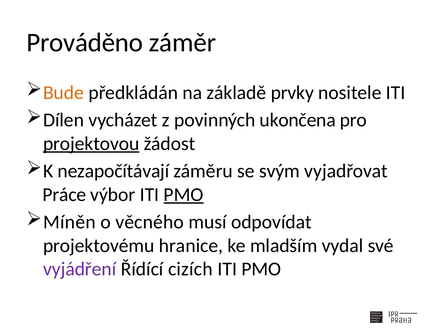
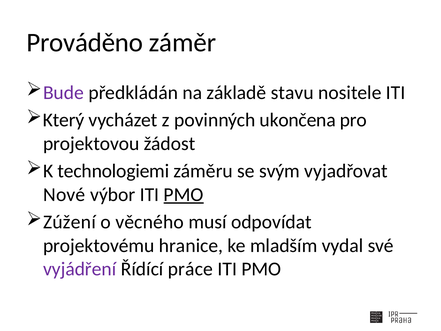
Bude colour: orange -> purple (63, 93)
prvky: prvky -> stavu (292, 93)
Dílen: Dílen -> Který (64, 120)
projektovou underline: present -> none (91, 143)
nezapočítávají: nezapočítávají -> technologiemi (113, 171)
Práce: Práce -> Nové (64, 194)
Míněn: Míněn -> Zúžení (69, 222)
cizích: cizích -> práce (190, 269)
